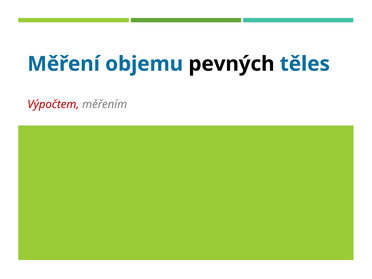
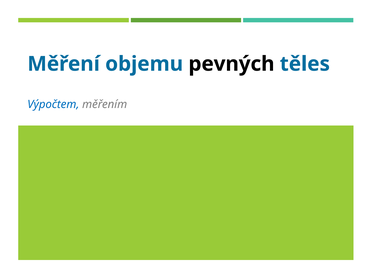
Výpočtem colour: red -> blue (53, 104)
